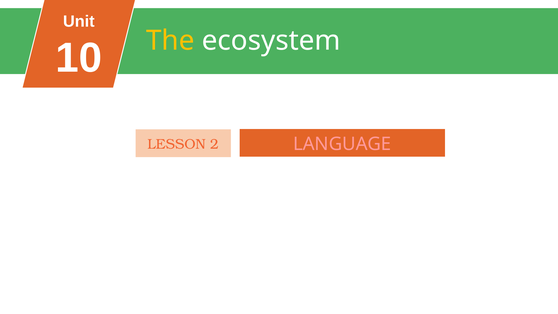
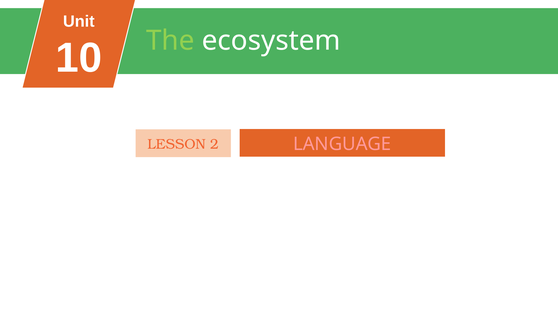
The colour: yellow -> light green (170, 41)
